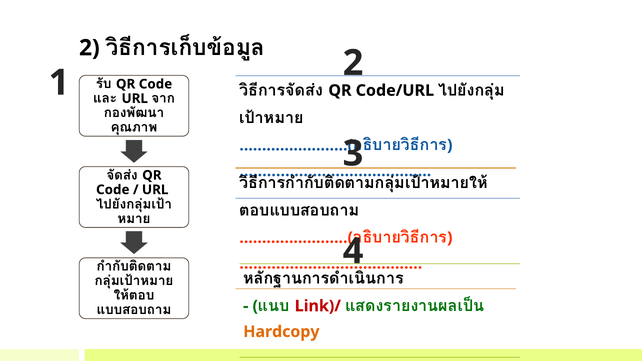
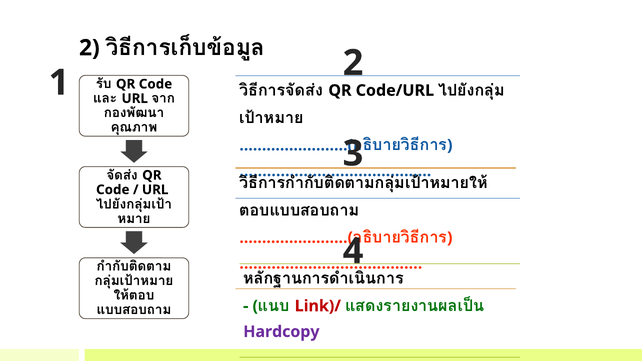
Hardcopy colour: orange -> purple (281, 332)
